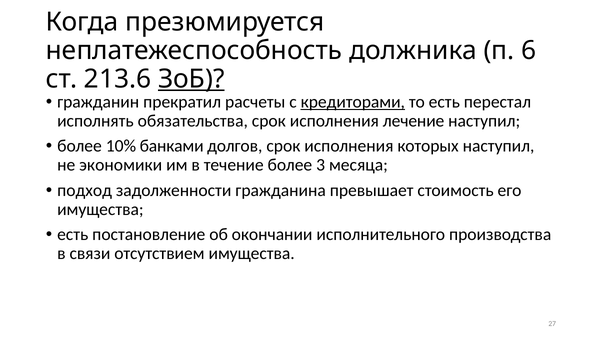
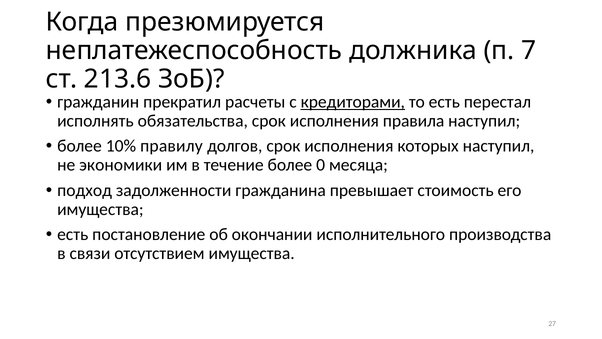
6: 6 -> 7 (529, 51)
ЗоБ underline: present -> none (191, 79)
лечение: лечение -> правила (414, 121)
банками: банками -> правилу (171, 146)
3: 3 -> 0 (321, 165)
